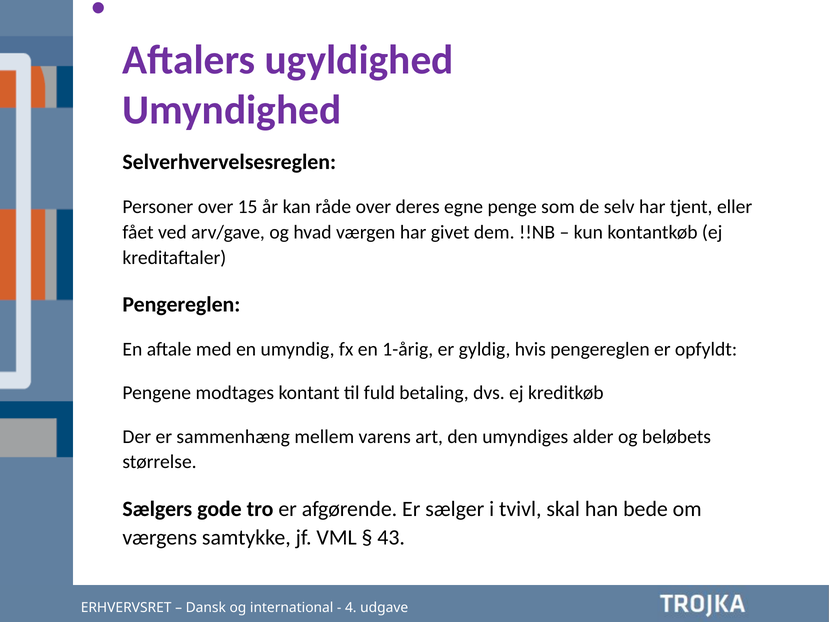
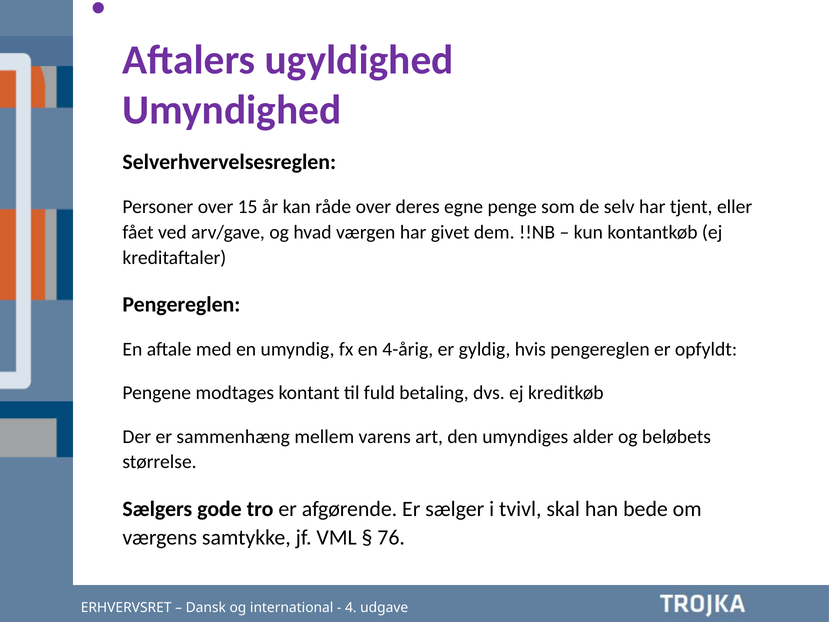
1-årig: 1-årig -> 4-årig (408, 349)
43: 43 -> 76 (391, 537)
